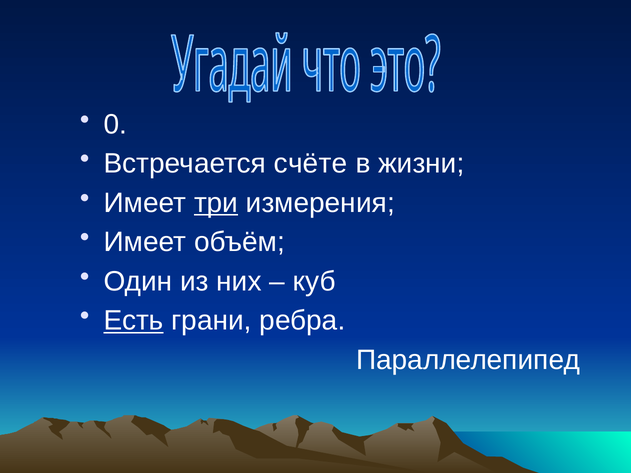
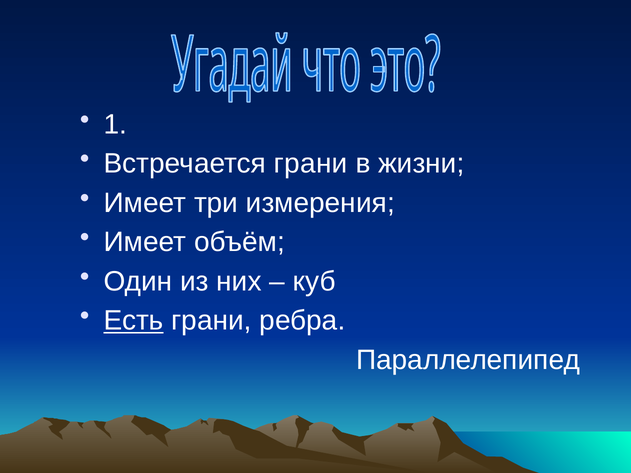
0: 0 -> 1 (115, 124)
Встречается счёте: счёте -> грани (311, 164)
три underline: present -> none (216, 203)
